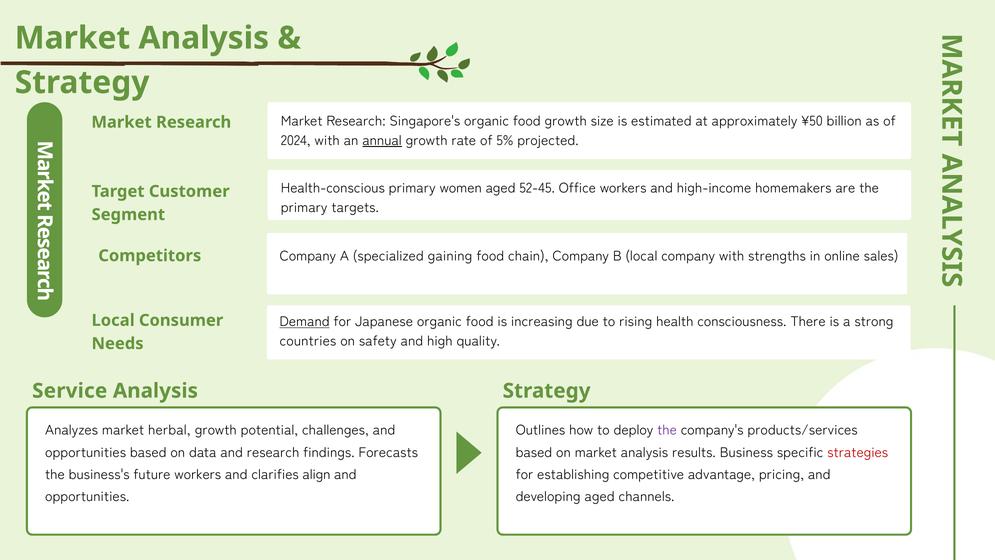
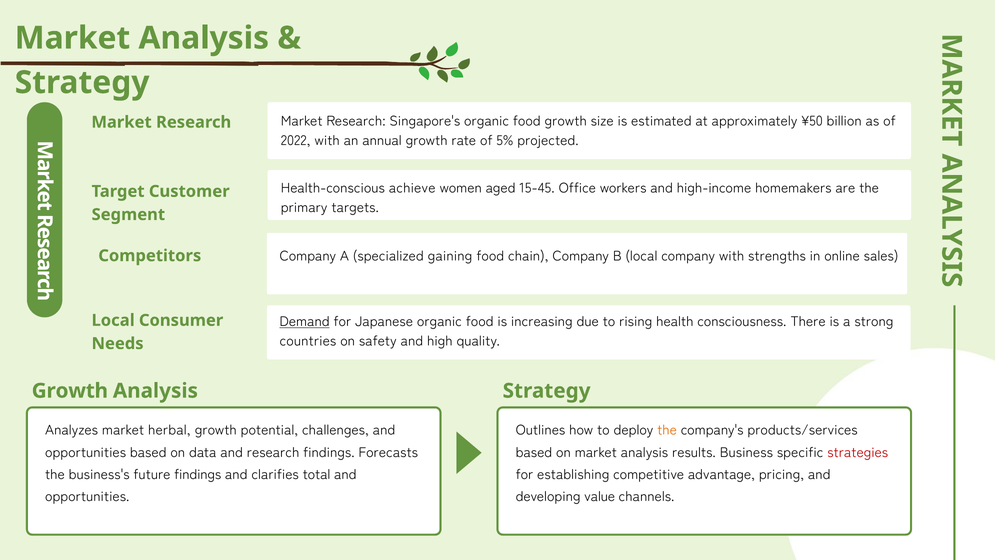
2024: 2024 -> 2022 (296, 140)
annual underline: present -> none (382, 140)
Health-conscious primary: primary -> achieve (412, 188)
52-45: 52-45 -> 15-45 (537, 188)
Service: Service -> Growth (70, 391)
the colour: purple -> orange (667, 430)
future workers: workers -> findings (198, 474)
align: align -> total (316, 474)
developing aged: aged -> value (600, 496)
